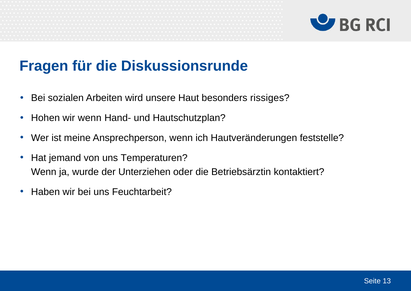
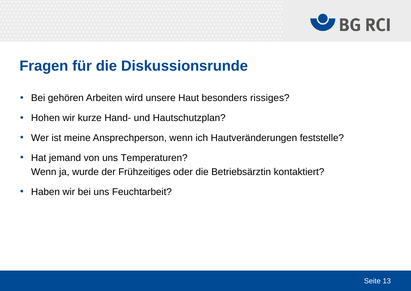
sozialen: sozialen -> gehören (66, 98)
wir wenn: wenn -> kurze (90, 118)
Unterziehen: Unterziehen -> Frühzeitiges (144, 172)
